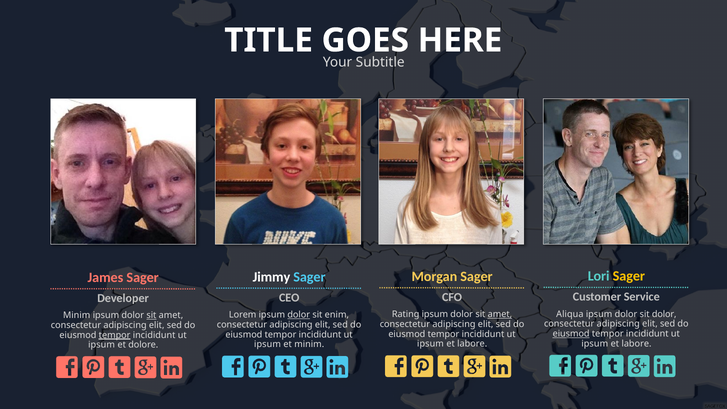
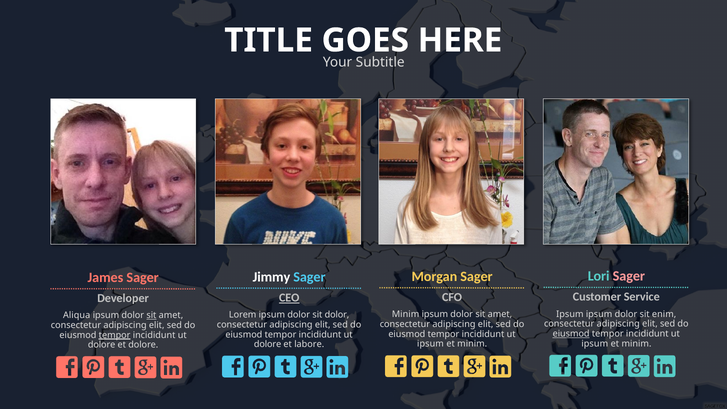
Sager colour: yellow -> pink (629, 276)
CEO underline: none -> present (289, 298)
Aliqua: Aliqua -> Ipsum (570, 314)
sit dolor: dolor -> enim (664, 314)
Rating: Rating -> Minim (406, 314)
amet underline: present -> none (500, 314)
dolor underline: present -> none (299, 315)
sit enim: enim -> dolor (337, 315)
Minim: Minim -> Aliqua (77, 315)
labore: labore -> minim (636, 343)
labore: labore -> minim (472, 344)
ipsum: ipsum -> dolore (268, 344)
et minim: minim -> labore (309, 344)
ipsum: ipsum -> dolore (102, 345)
